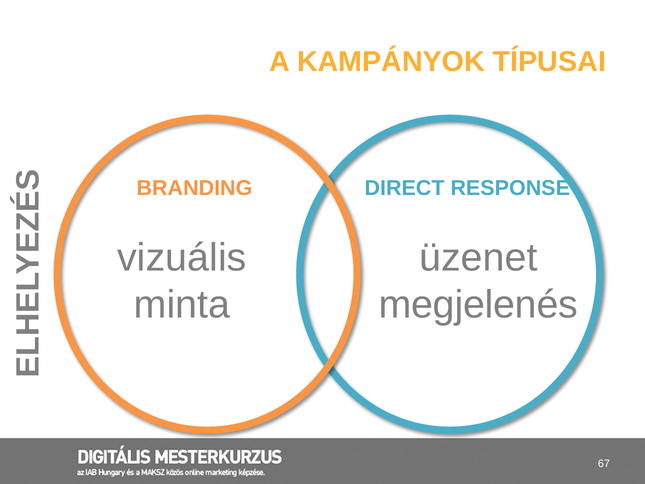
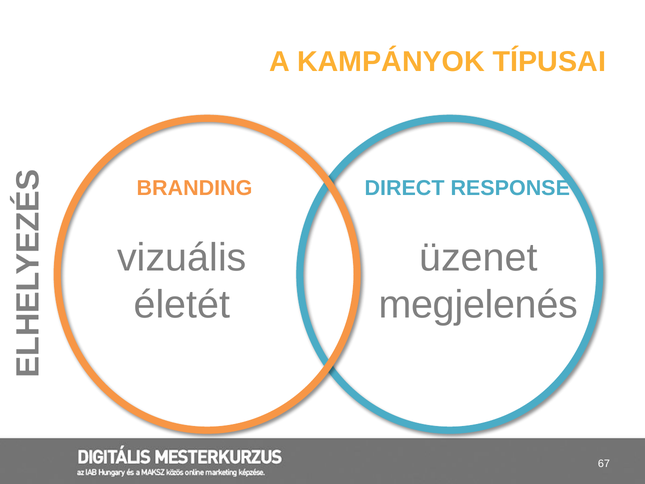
minta: minta -> életét (182, 305)
